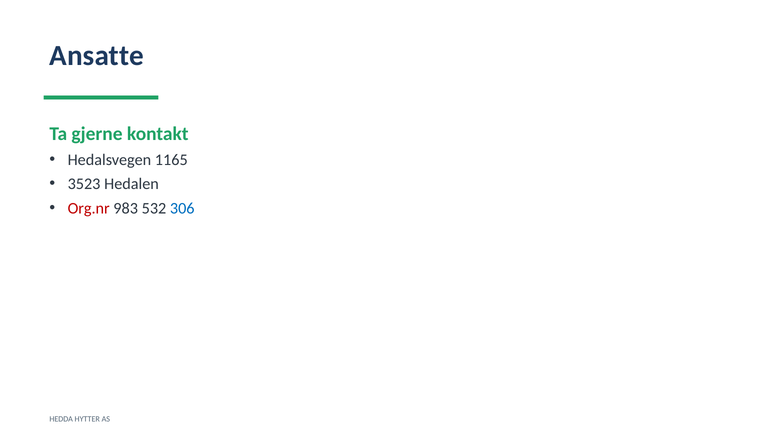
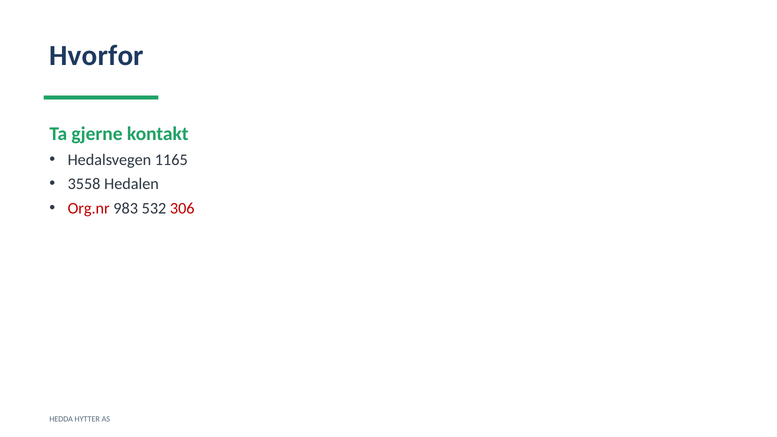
Ansatte: Ansatte -> Hvorfor (97, 55)
3523: 3523 -> 3558 (84, 184)
306 colour: blue -> red (182, 208)
